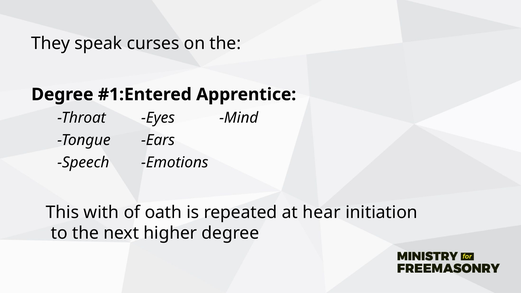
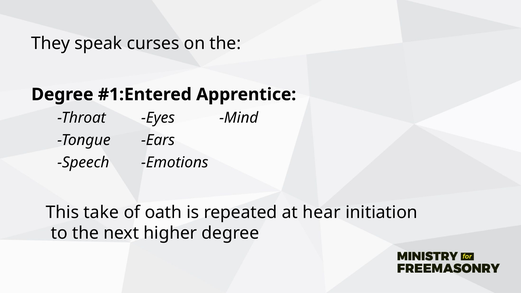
with: with -> take (101, 212)
